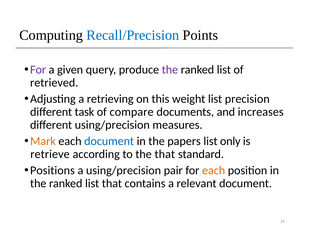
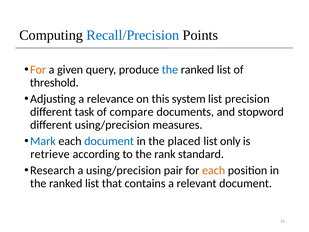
For colour: purple -> orange (38, 70)
the colour: purple -> blue (170, 70)
retrieved: retrieved -> threshold (54, 83)
retrieving: retrieving -> relevance (110, 99)
weight: weight -> system (189, 99)
increases: increases -> stopword (261, 112)
Mark colour: orange -> blue (43, 141)
papers: papers -> placed (184, 141)
the that: that -> rank (165, 154)
Positions: Positions -> Research (52, 170)
